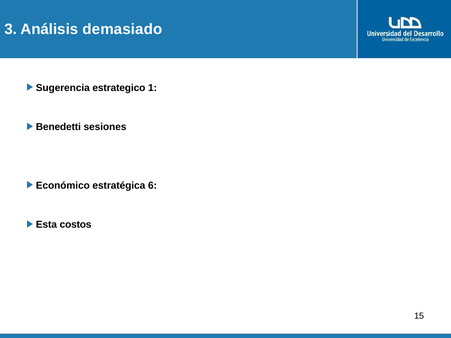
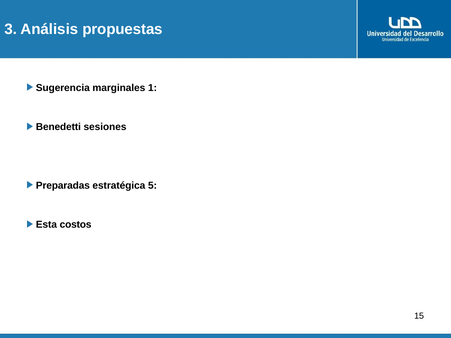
demasiado: demasiado -> propuestas (123, 29)
estrategico: estrategico -> marginales (119, 88)
Económico: Económico -> Preparadas (63, 186)
6: 6 -> 5 (152, 186)
